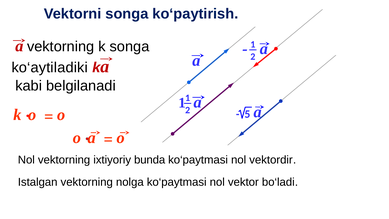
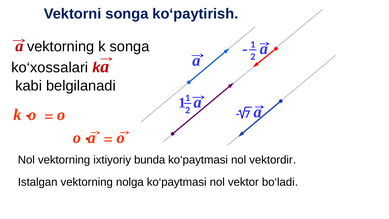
ko‘aytiladiki: ko‘aytiladiki -> ko‘xossalari (50, 67)
5: 5 -> 7 (247, 114)
